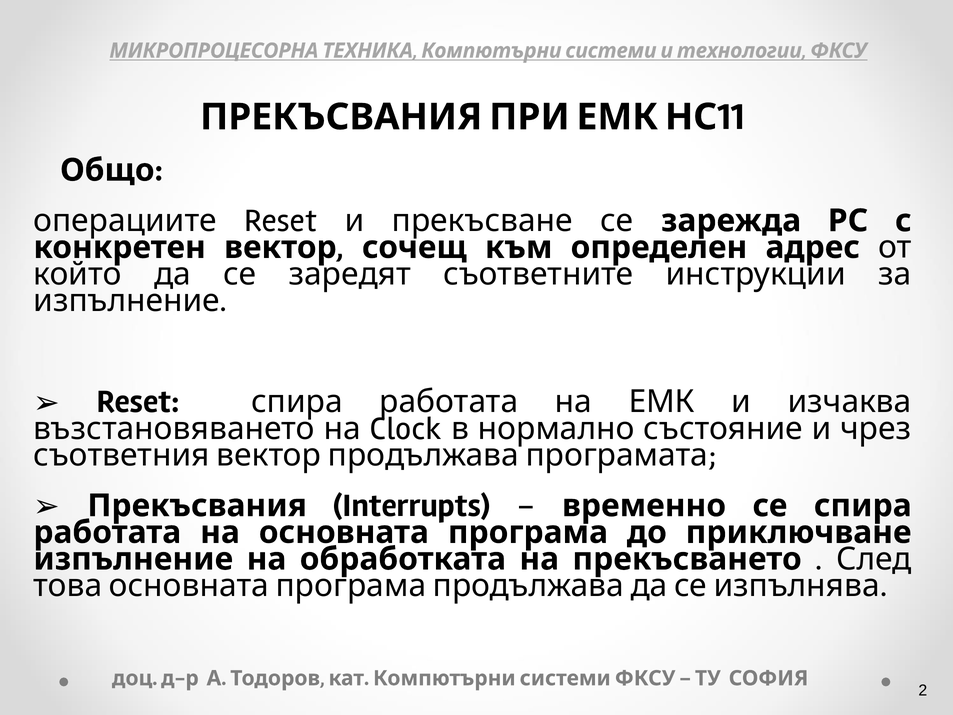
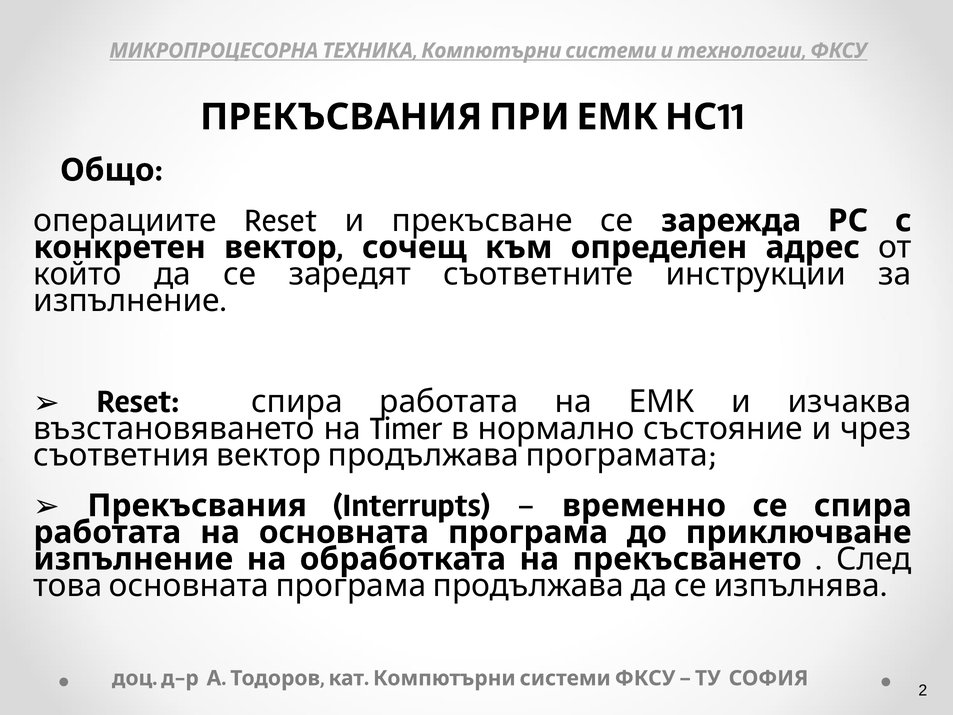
Clock: Clock -> Timer (406, 428)
